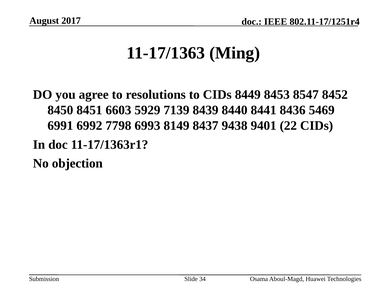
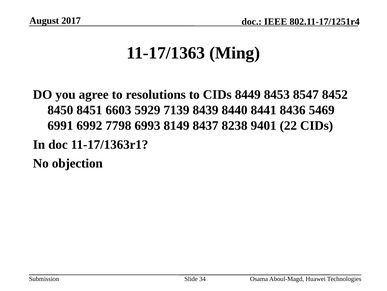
9438: 9438 -> 8238 (235, 125)
